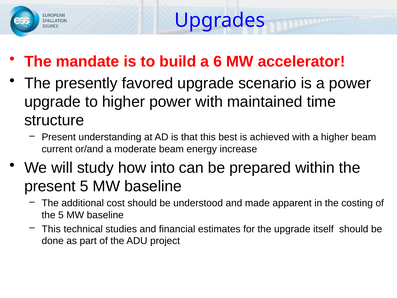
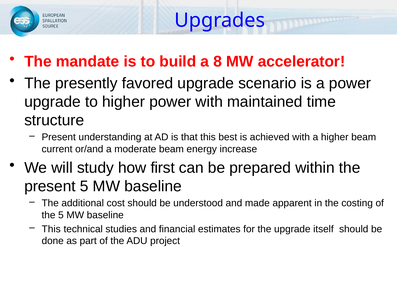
6: 6 -> 8 (218, 62)
into: into -> first (163, 168)
